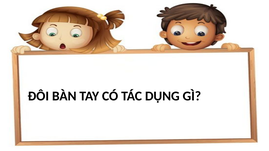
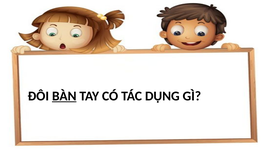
BÀN underline: none -> present (64, 96)
